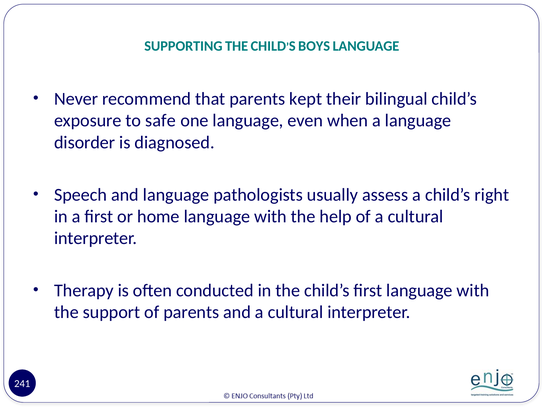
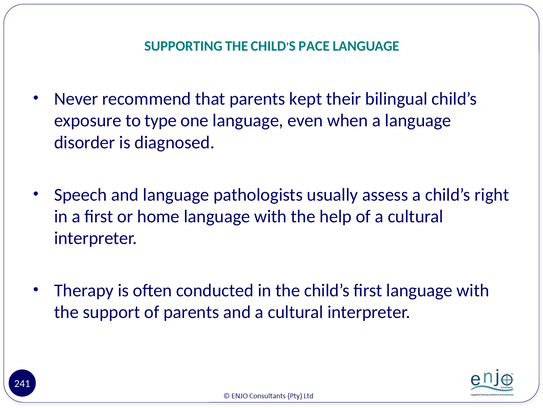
BOYS: BOYS -> PACE (314, 46)
safe: safe -> type (161, 120)
